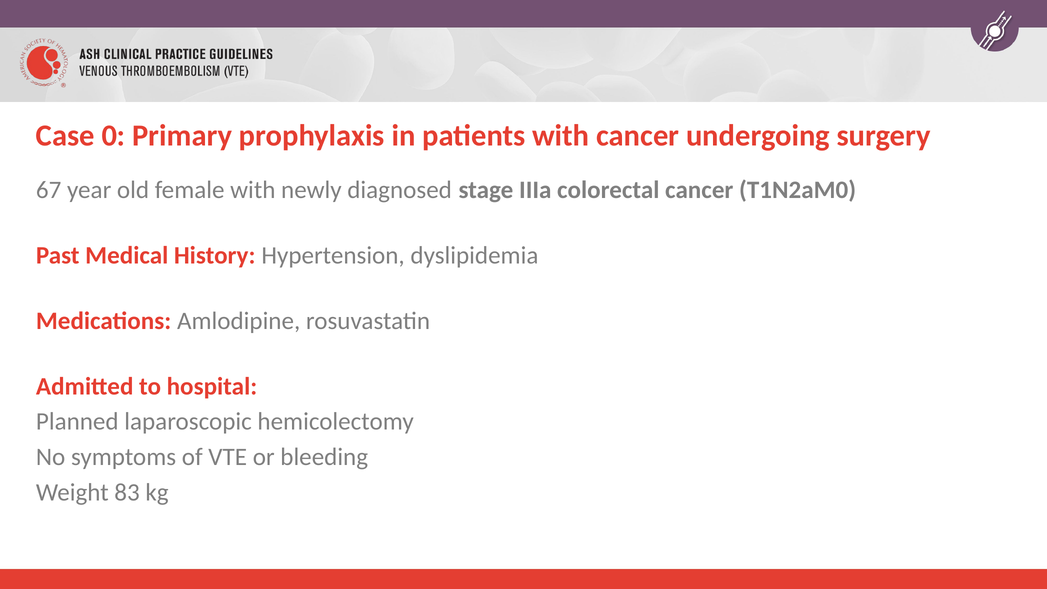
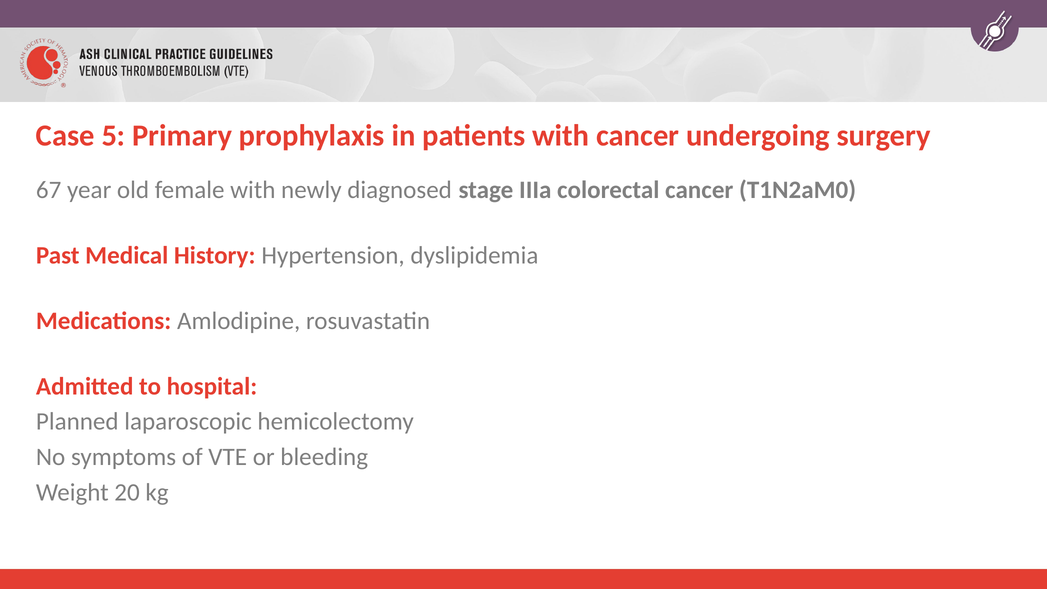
0: 0 -> 5 (113, 136)
83: 83 -> 20 (127, 492)
